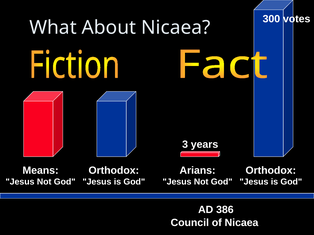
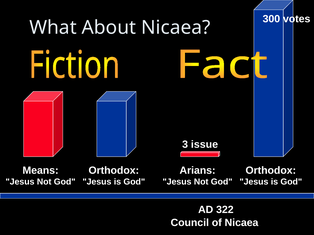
years: years -> issue (204, 145)
386: 386 -> 322 (225, 210)
